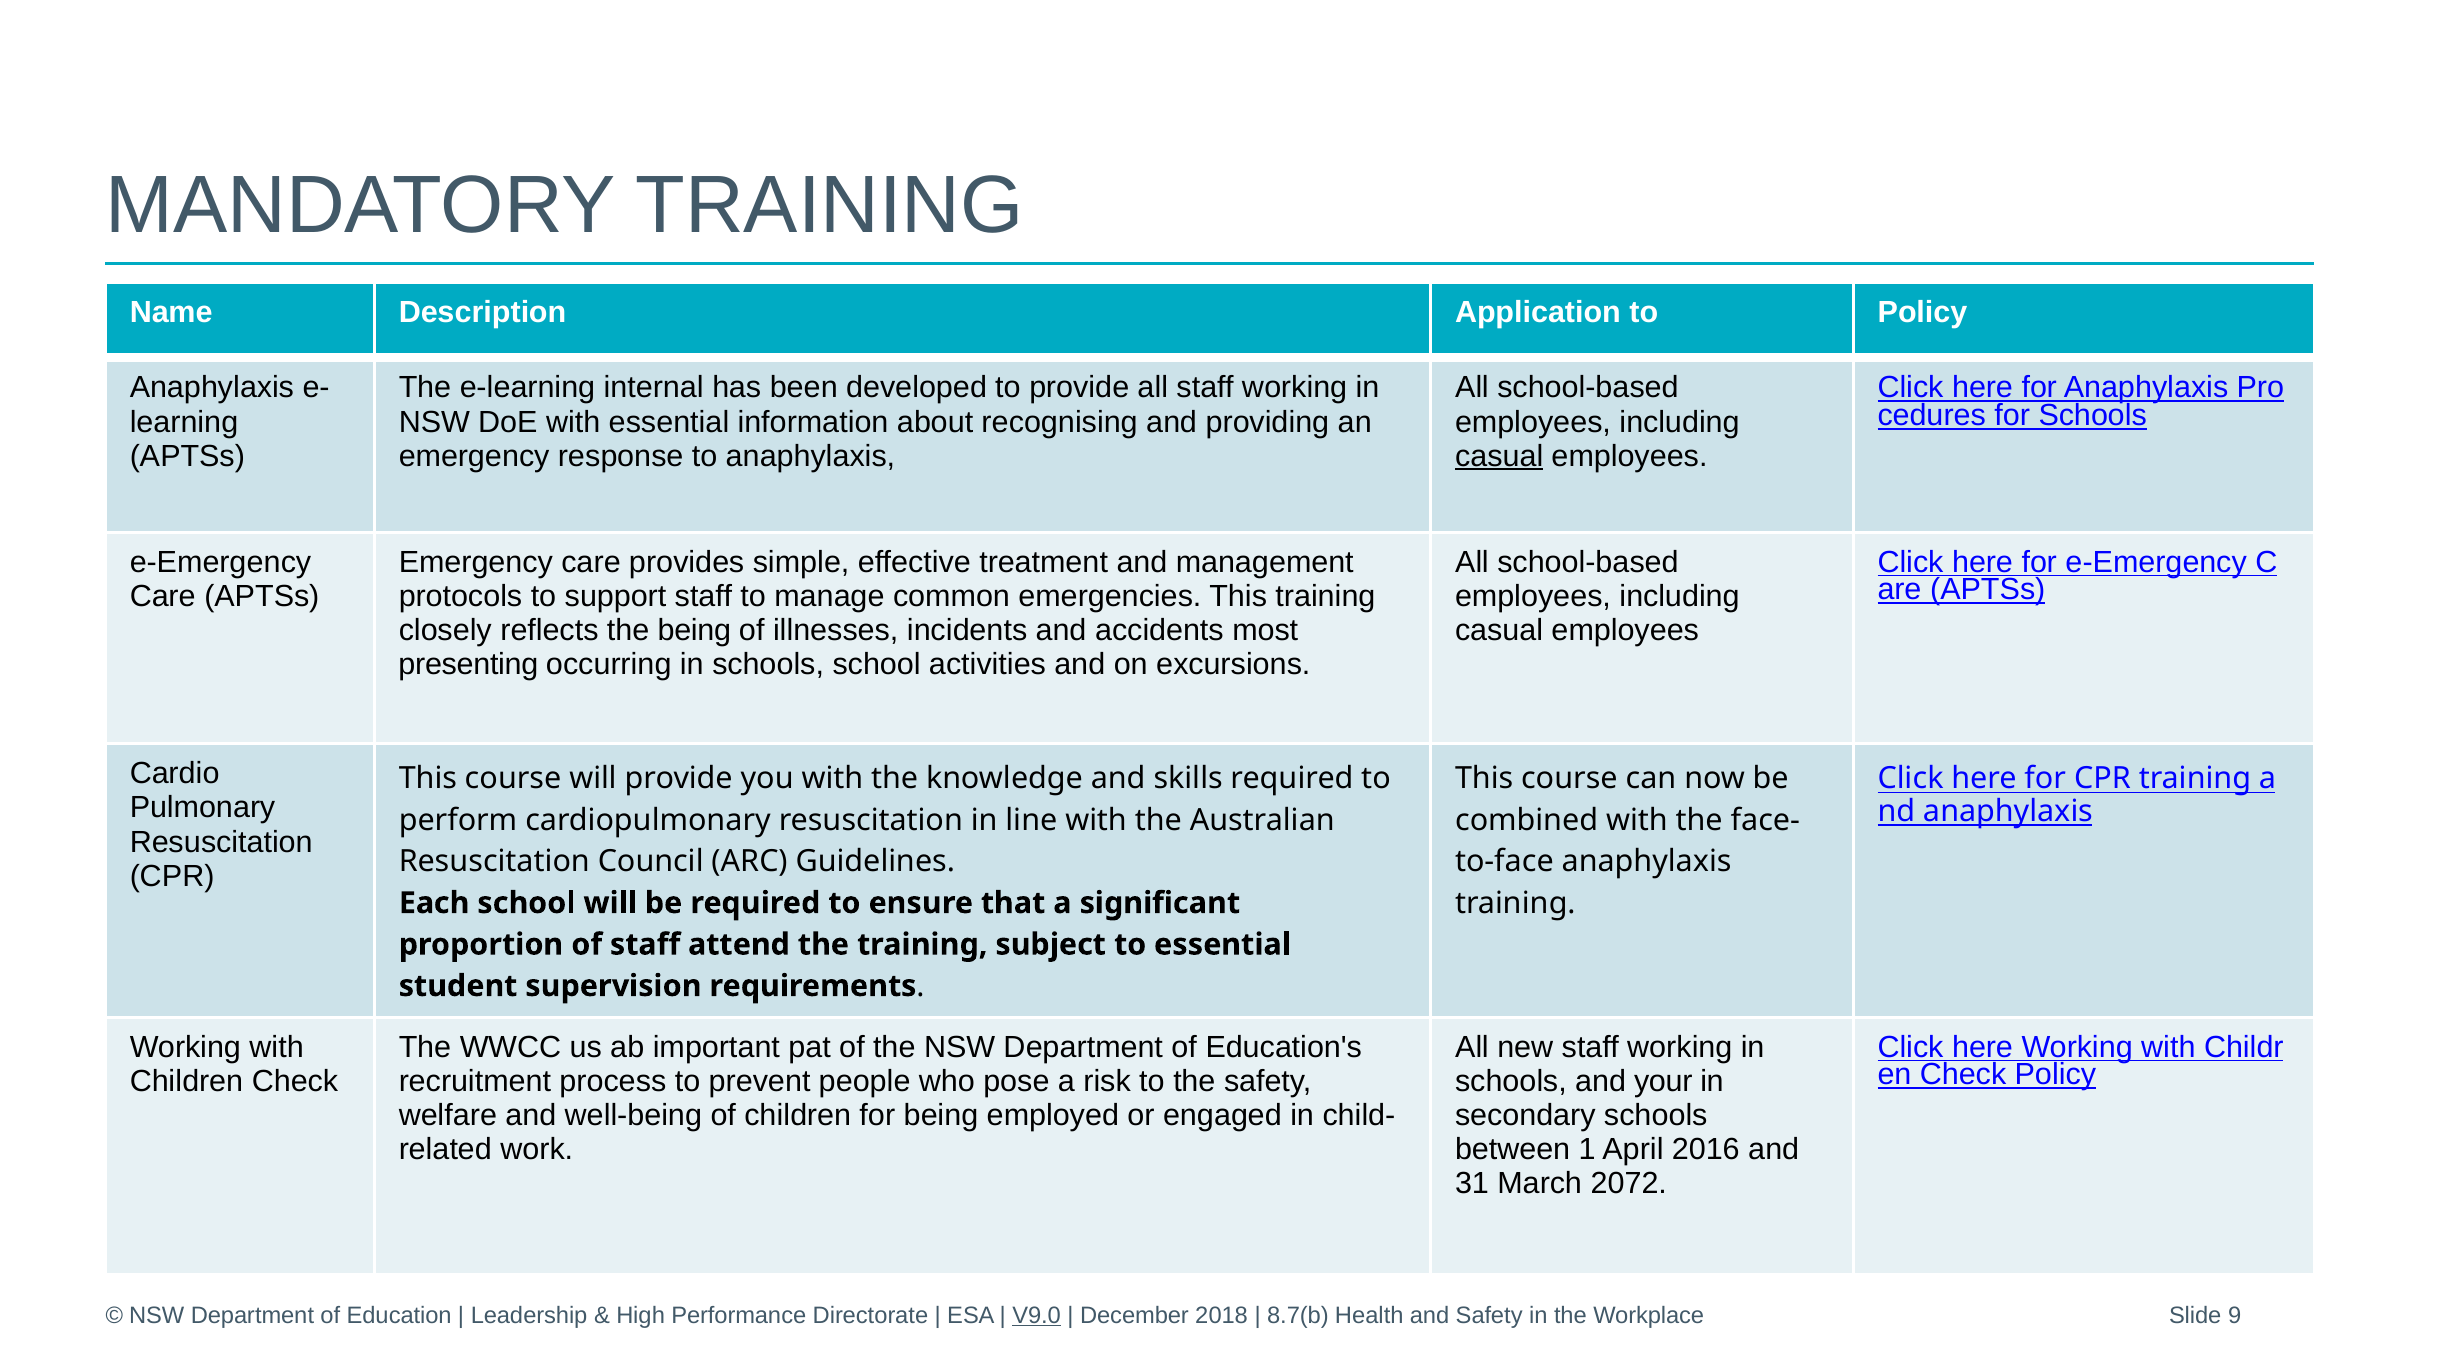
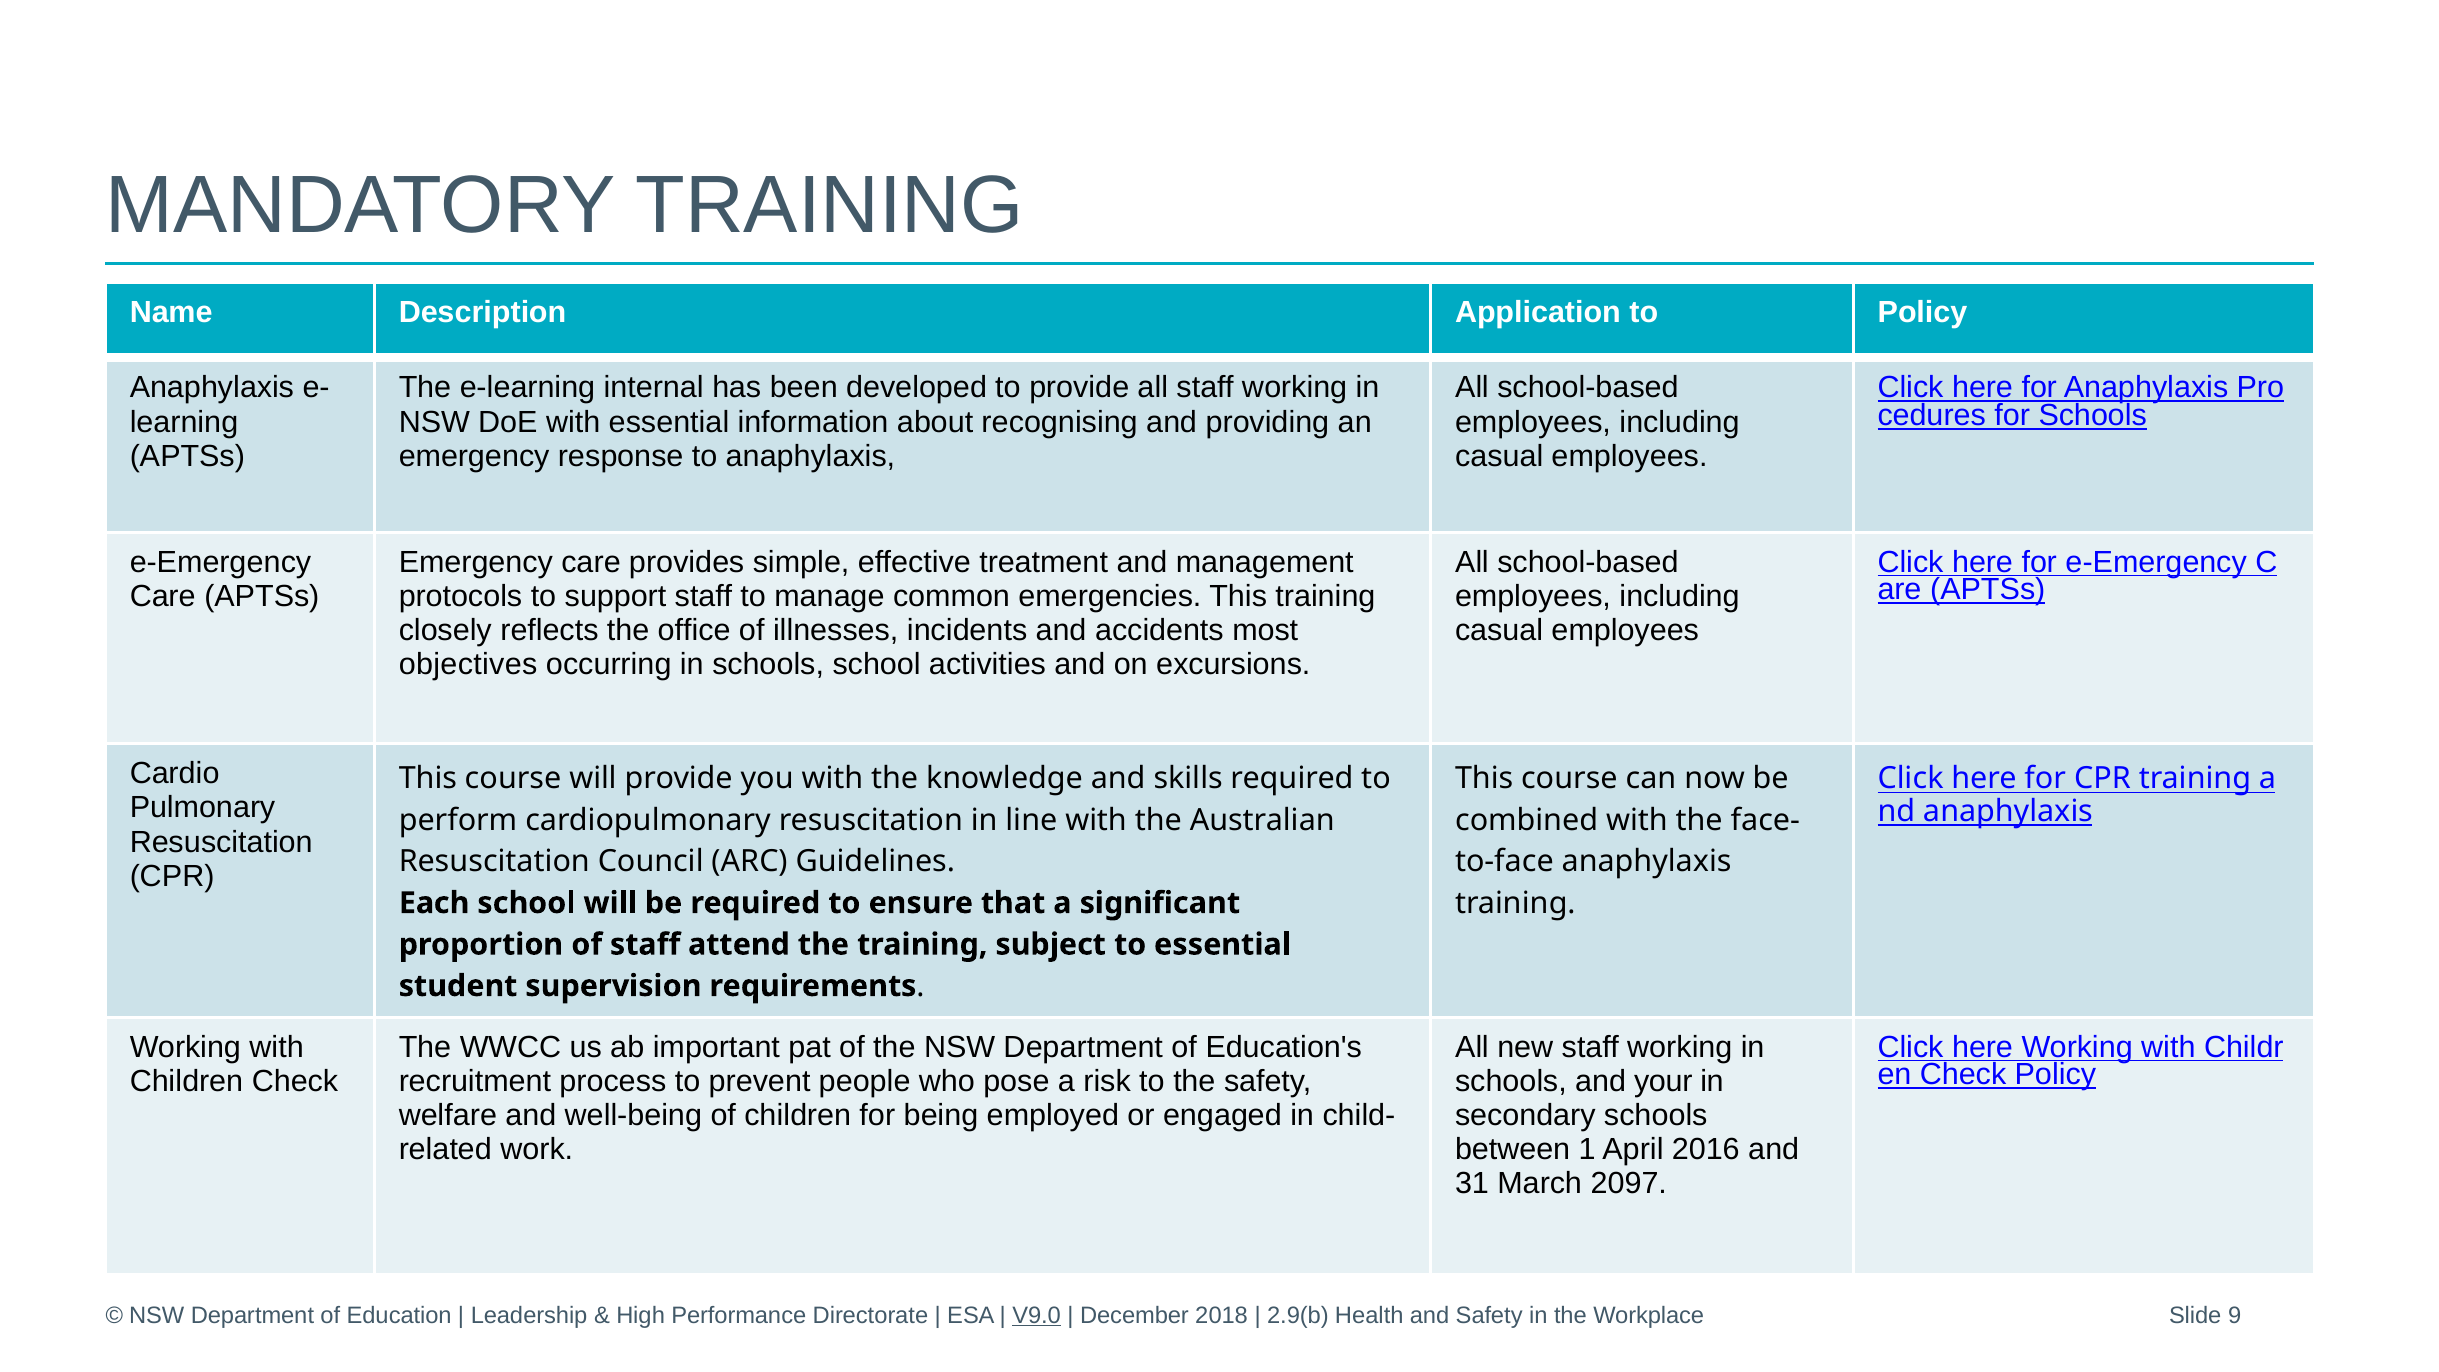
casual underline: present -> none (1499, 456)
the being: being -> office (694, 630)
presenting: presenting -> objectives (468, 664)
2072: 2072 -> 2097 (1629, 1184)
8.7(b: 8.7(b -> 2.9(b (1298, 1315)
